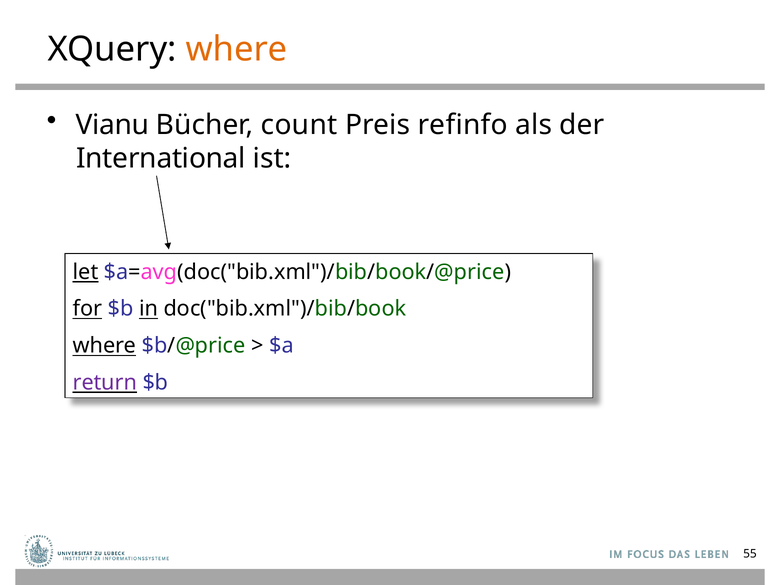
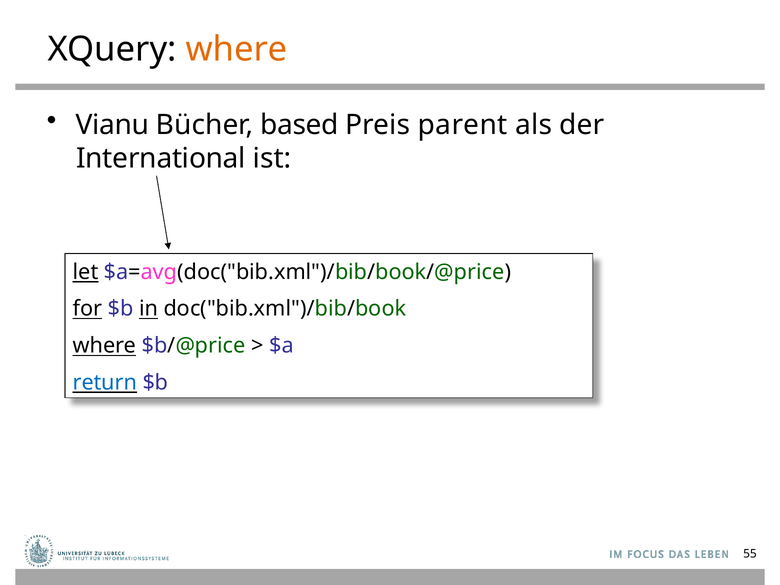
count: count -> based (299, 125)
refinfo: refinfo -> parent (463, 125)
return colour: purple -> blue (105, 382)
